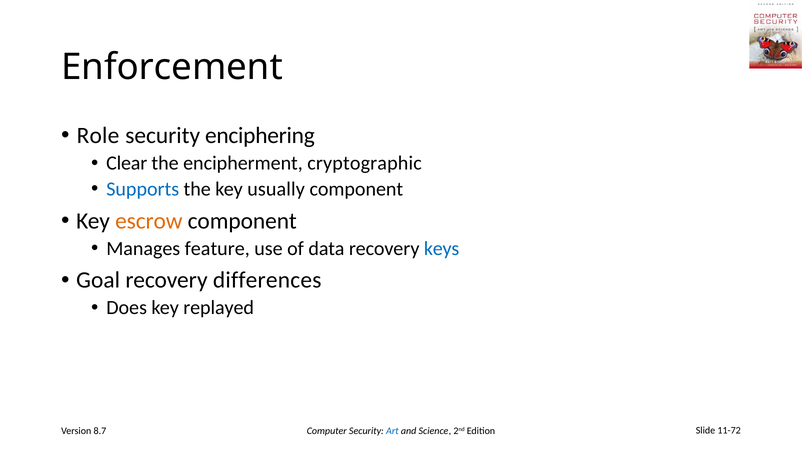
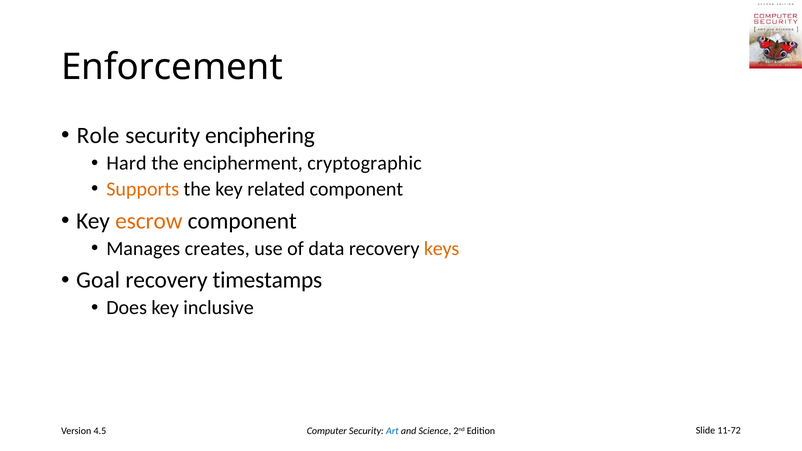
Clear: Clear -> Hard (127, 163)
Supports colour: blue -> orange (143, 189)
usually: usually -> related (276, 189)
feature: feature -> creates (217, 248)
keys colour: blue -> orange (442, 248)
differences: differences -> timestamps (267, 280)
replayed: replayed -> inclusive (219, 308)
8.7: 8.7 -> 4.5 (100, 431)
